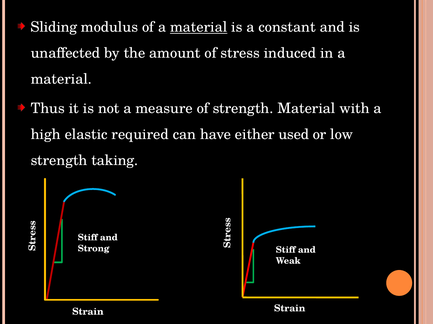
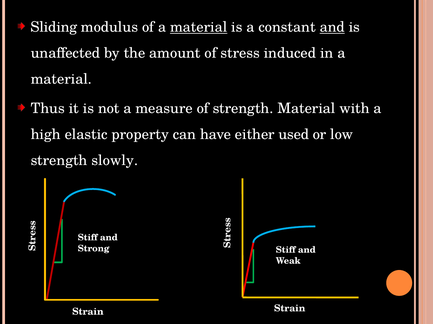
and underline: none -> present (332, 27)
required: required -> property (140, 135)
taking: taking -> slowly (115, 161)
